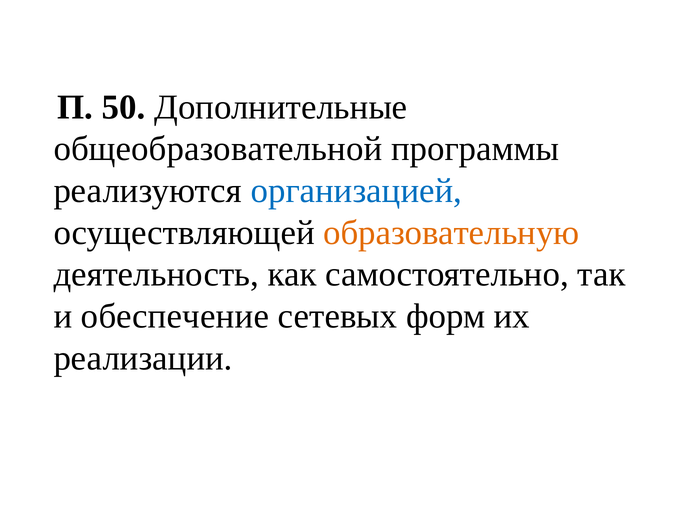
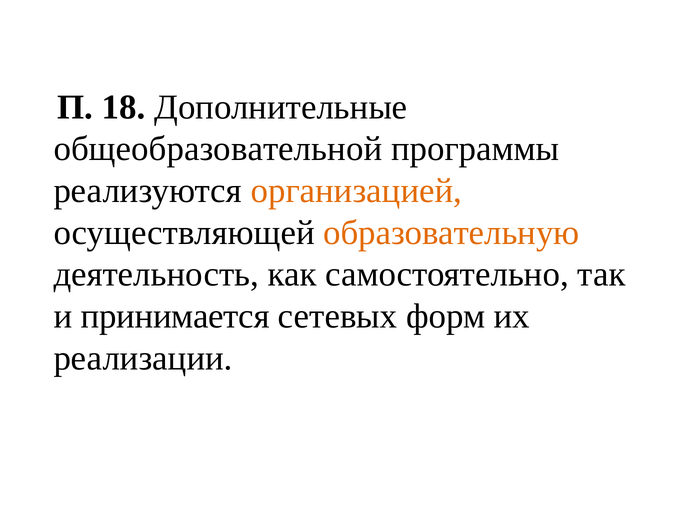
50: 50 -> 18 (124, 107)
организацией colour: blue -> orange (356, 191)
обеспечение: обеспечение -> принимается (175, 317)
